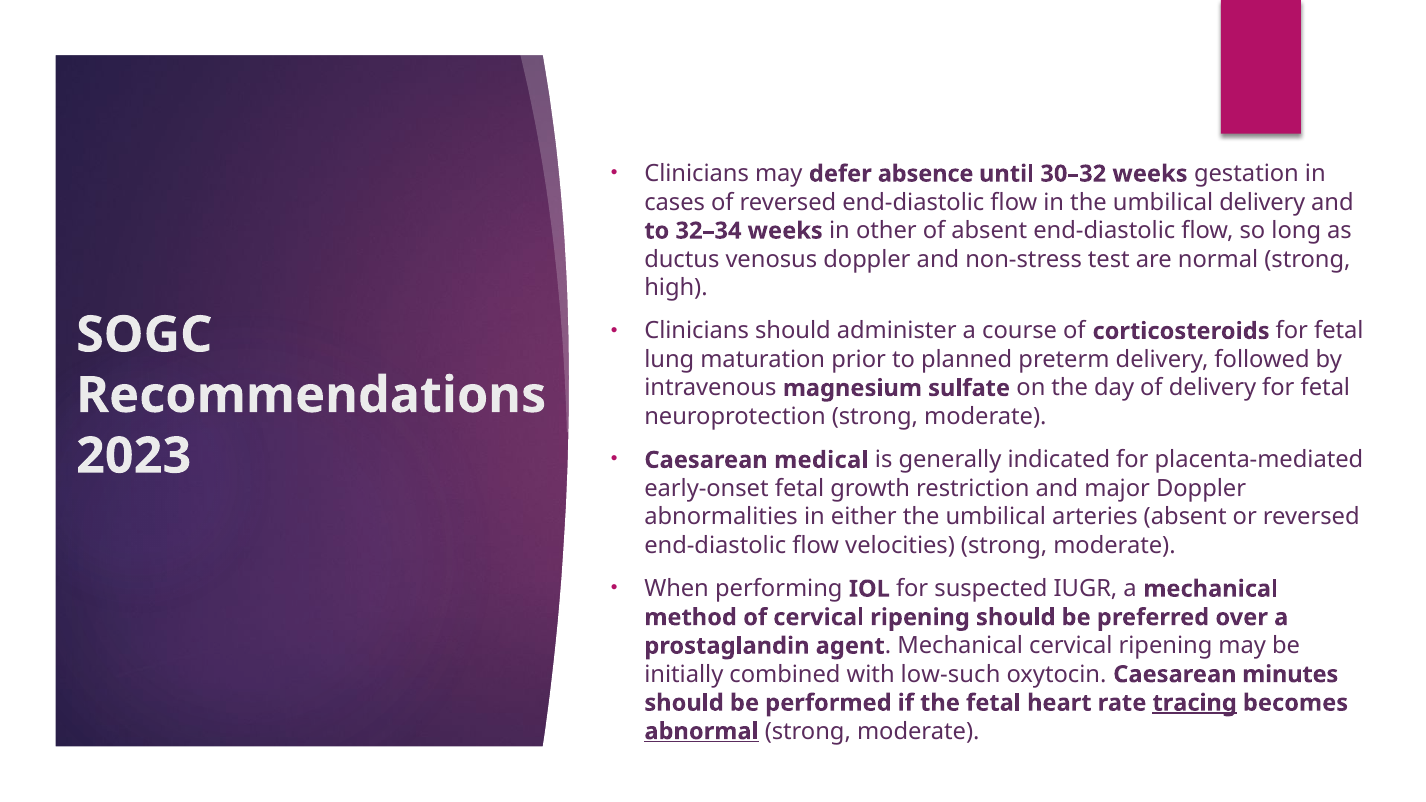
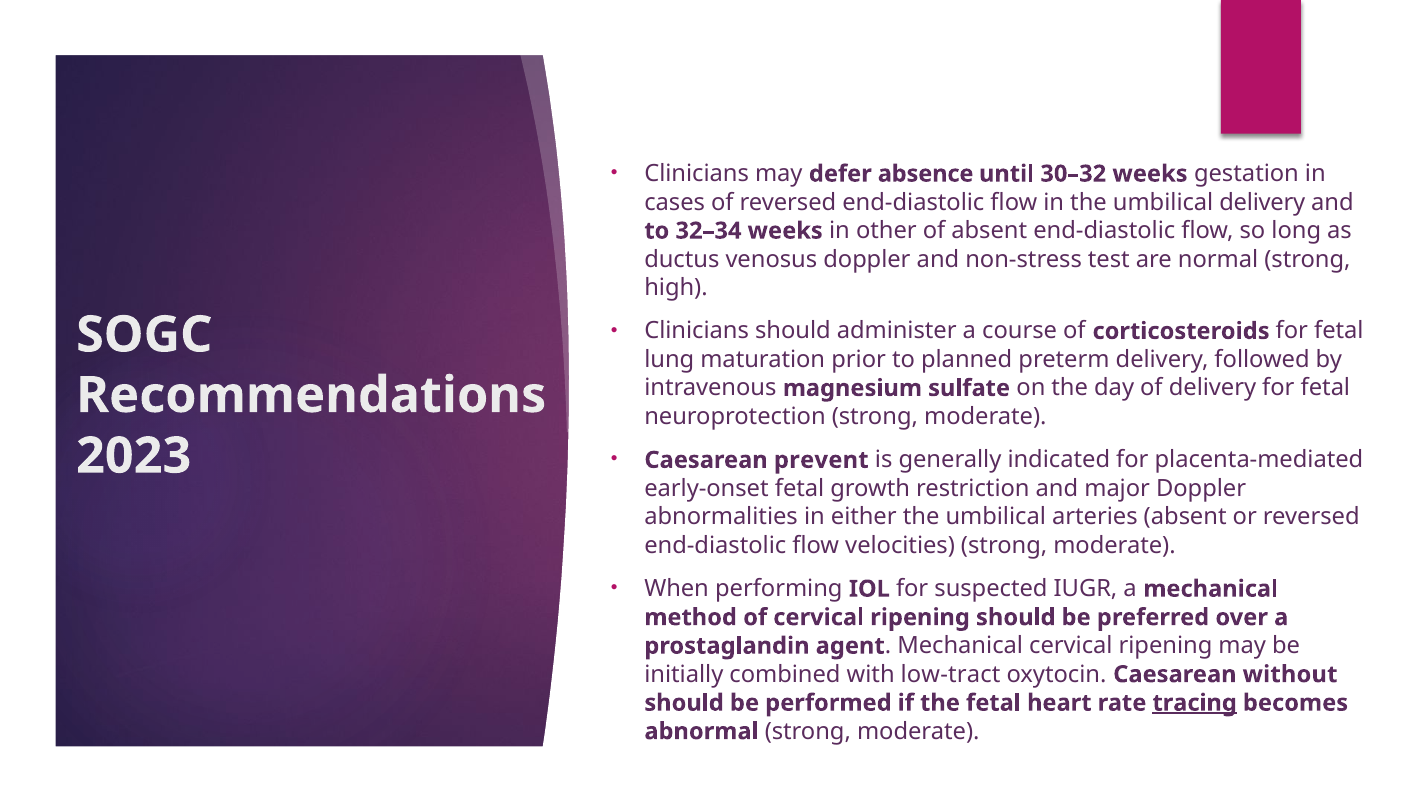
medical: medical -> prevent (821, 460)
low-such: low-such -> low-tract (951, 674)
minutes: minutes -> without (1290, 674)
abnormal underline: present -> none (701, 732)
